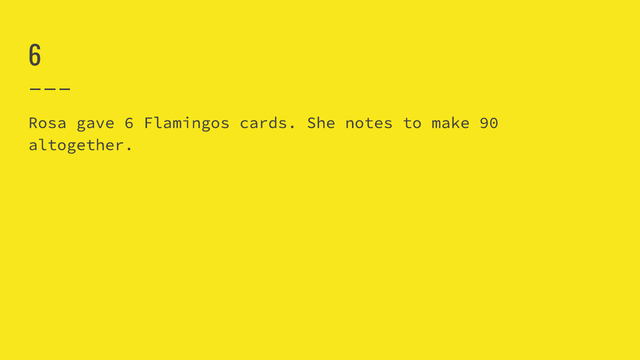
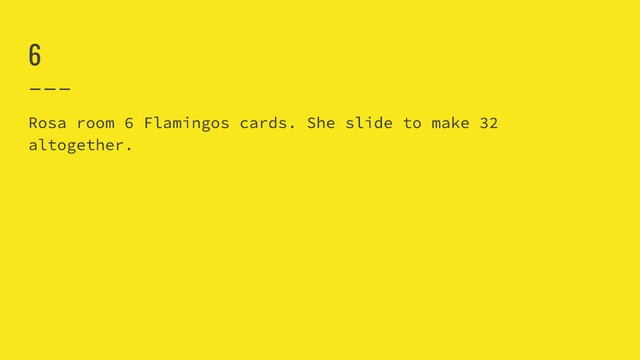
gave: gave -> room (95, 123)
notes: notes -> slide (369, 123)
90: 90 -> 32 (489, 123)
